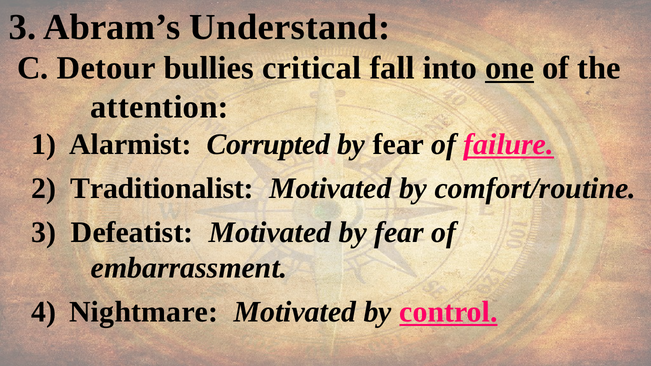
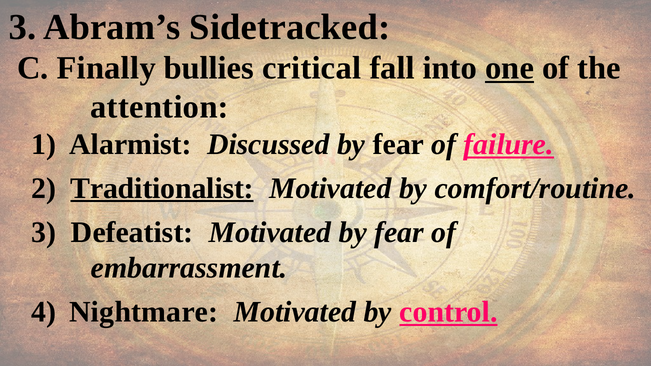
Understand: Understand -> Sidetracked (290, 27)
Detour: Detour -> Finally (106, 68)
Corrupted: Corrupted -> Discussed (268, 144)
Traditionalist underline: none -> present (162, 188)
